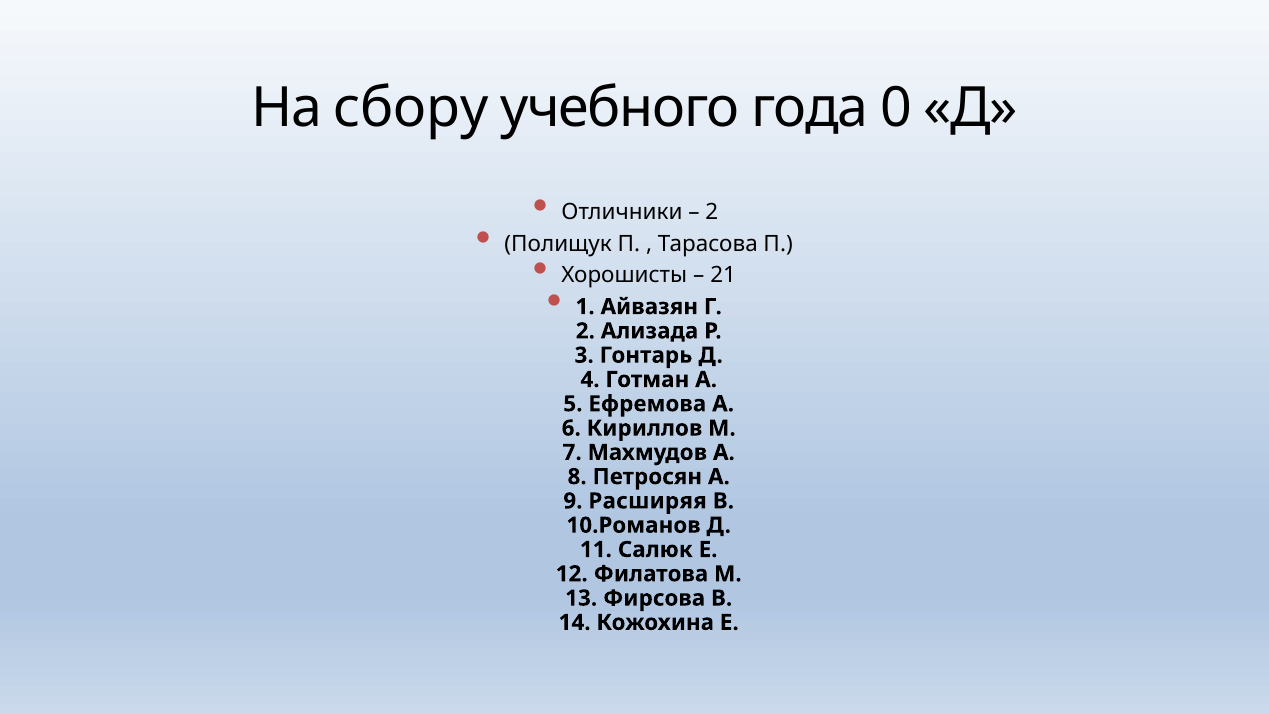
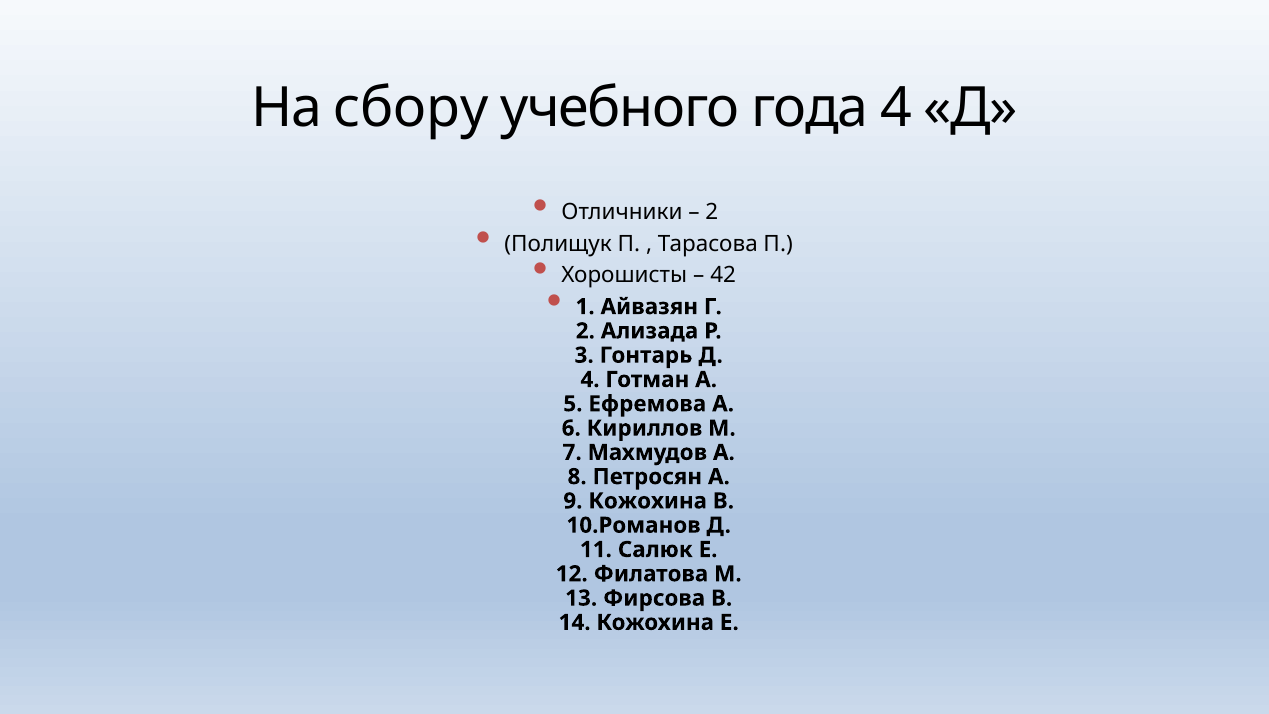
года 0: 0 -> 4 (896, 109)
21: 21 -> 42 (723, 275)
9 Расширяя: Расширяя -> Кожохина (648, 501)
